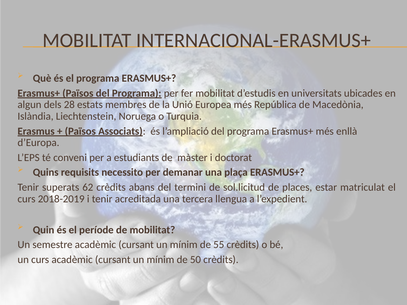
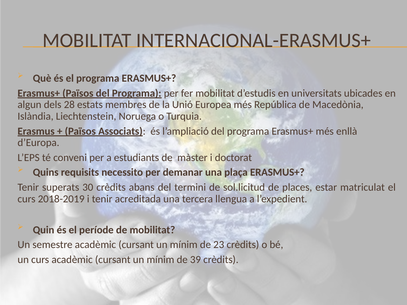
62: 62 -> 30 (88, 187)
55: 55 -> 23 (219, 245)
50: 50 -> 39 (195, 260)
